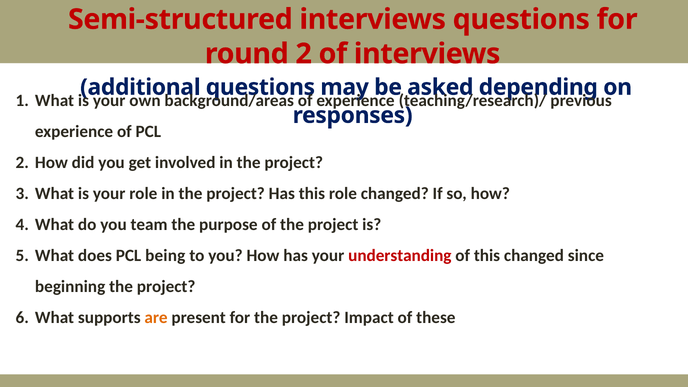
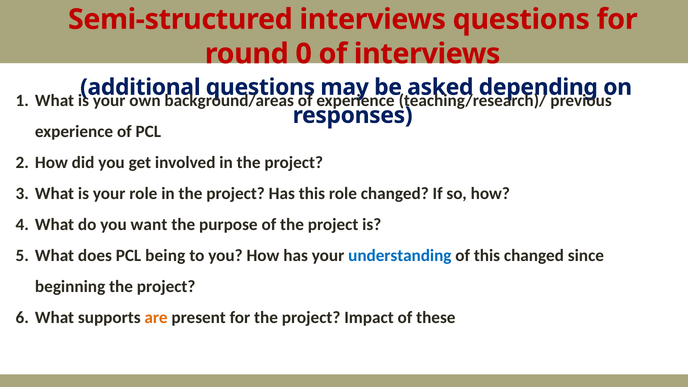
round 2: 2 -> 0 (304, 54)
team: team -> want (149, 225)
understanding colour: red -> blue (400, 256)
